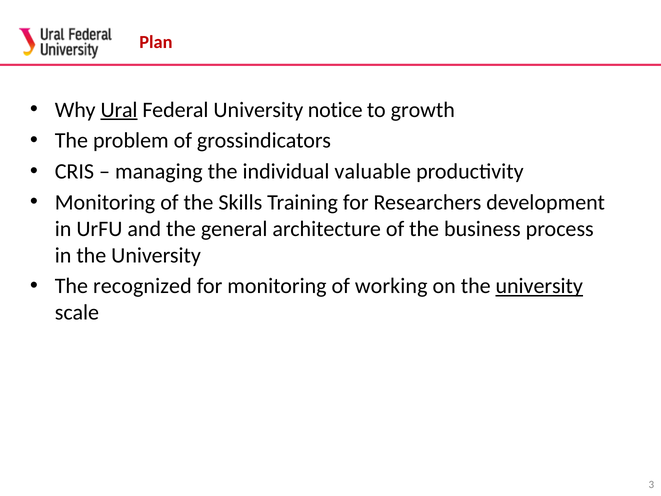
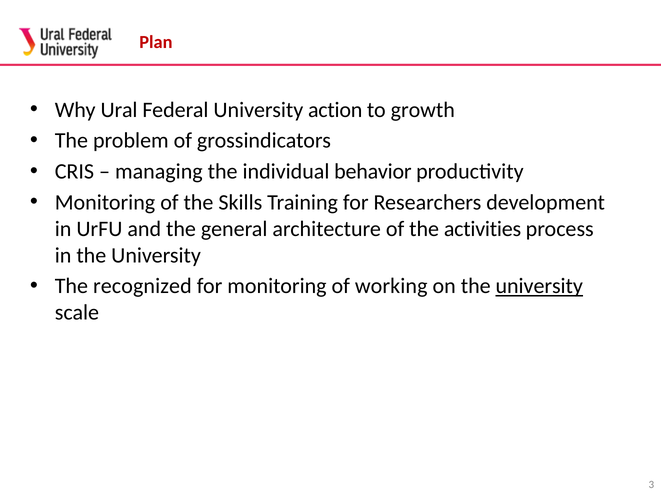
Ural underline: present -> none (119, 110)
notice: notice -> action (335, 110)
valuable: valuable -> behavior (373, 171)
business: business -> activities (483, 229)
